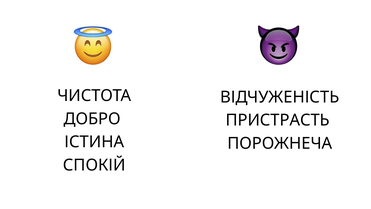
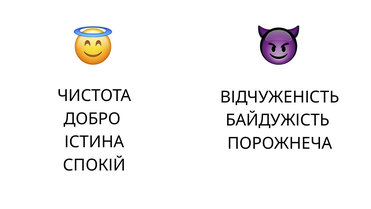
ПРИСТРАСТЬ: ПРИСТРАСТЬ -> БАЙДУЖІСТЬ (278, 120)
